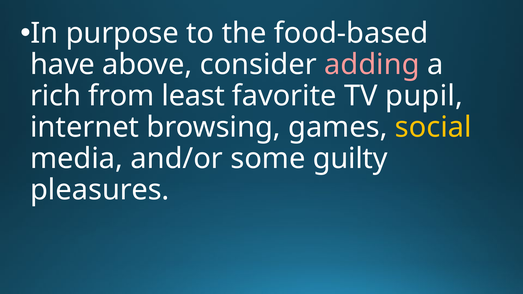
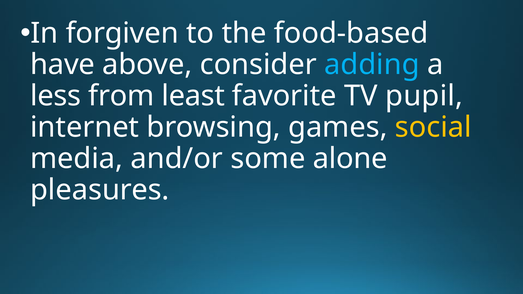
purpose: purpose -> forgiven (122, 33)
adding colour: pink -> light blue (372, 65)
rich: rich -> less (56, 96)
guilty: guilty -> alone (350, 159)
